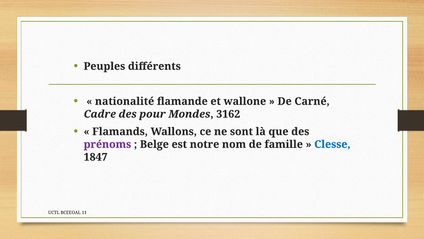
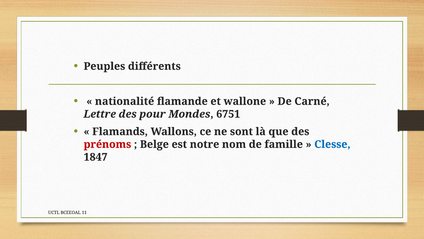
Cadre: Cadre -> Lettre (100, 114)
3162: 3162 -> 6751 (228, 114)
prénoms colour: purple -> red (107, 144)
